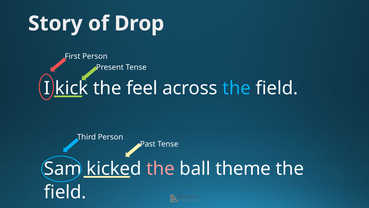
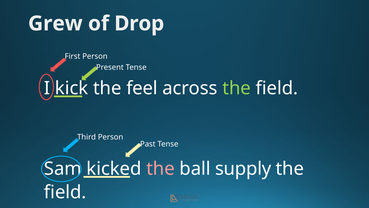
Story: Story -> Grew (55, 23)
the colour: light blue -> light green (237, 88)
theme: theme -> supply (243, 168)
